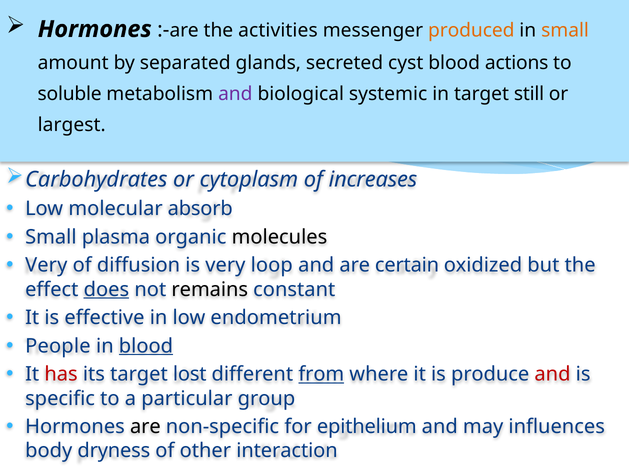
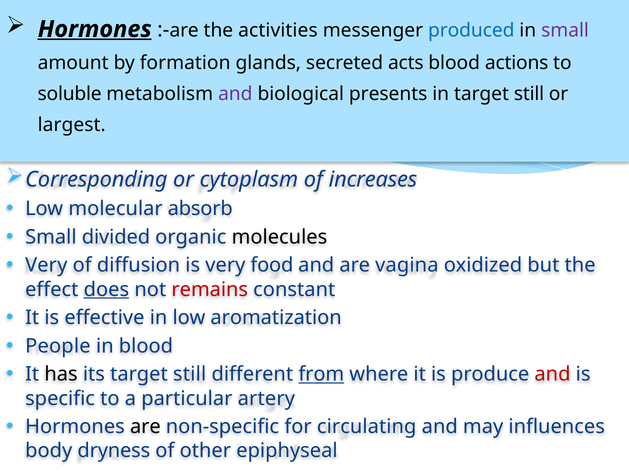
Hormones underline: none -> present (95, 29)
produced colour: orange -> blue (471, 31)
small colour: orange -> purple (565, 31)
separated: separated -> formation (185, 63)
cyst: cyst -> acts (406, 63)
systemic: systemic -> presents (388, 94)
Carbohydrates: Carbohydrates -> Corresponding (96, 179)
plasma: plasma -> divided (116, 237)
loop: loop -> food (272, 265)
certain: certain -> vagina (407, 265)
remains colour: black -> red (210, 289)
endometrium: endometrium -> aromatization (276, 318)
blood underline: present -> none (146, 346)
has colour: red -> black (61, 374)
its target lost: lost -> still (190, 374)
group: group -> artery (266, 398)
epithelium: epithelium -> circulating (367, 426)
interaction: interaction -> epiphyseal (287, 451)
